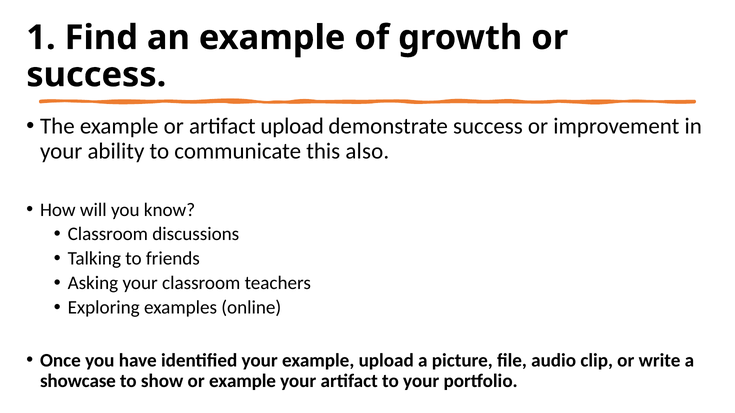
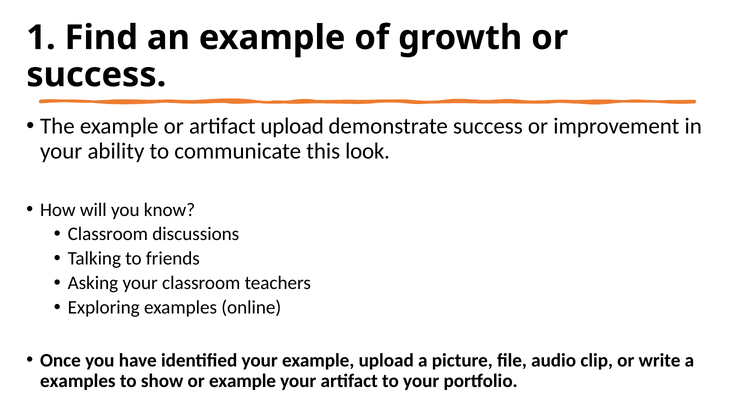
also: also -> look (368, 151)
showcase: showcase -> examples (78, 381)
